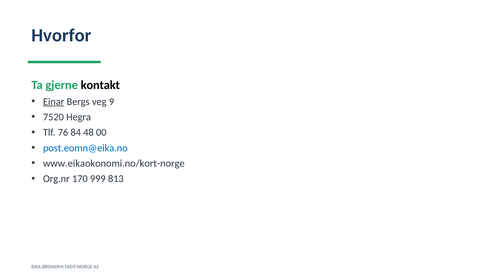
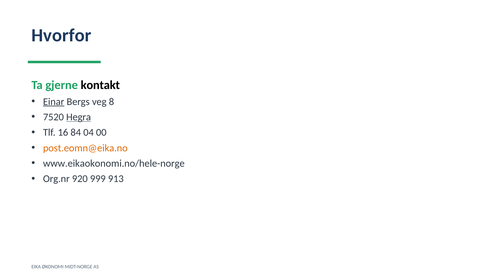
9: 9 -> 8 (111, 102)
Hegra underline: none -> present (79, 117)
76: 76 -> 16 (63, 132)
48: 48 -> 04 (89, 132)
post.eomn@eika.no colour: blue -> orange (85, 148)
www.eikaokonomi.no/kort-norge: www.eikaokonomi.no/kort-norge -> www.eikaokonomi.no/hele-norge (114, 163)
170: 170 -> 920 (80, 179)
813: 813 -> 913 (116, 179)
